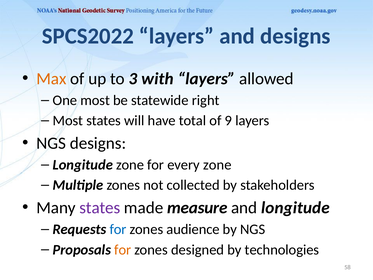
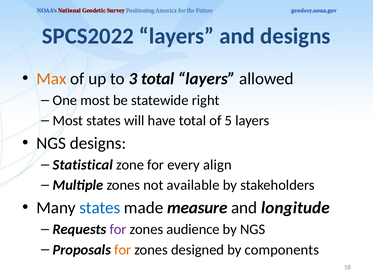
3 with: with -> total (158, 79)
9: 9 -> 5 (228, 121)
Longitude: Longitude -> Statistical (83, 165)
every zone: zone -> align (217, 165)
collected: collected -> available (193, 185)
states colour: purple -> blue (100, 208)
for colour: blue -> purple (118, 229)
technologies: technologies -> components (282, 250)
